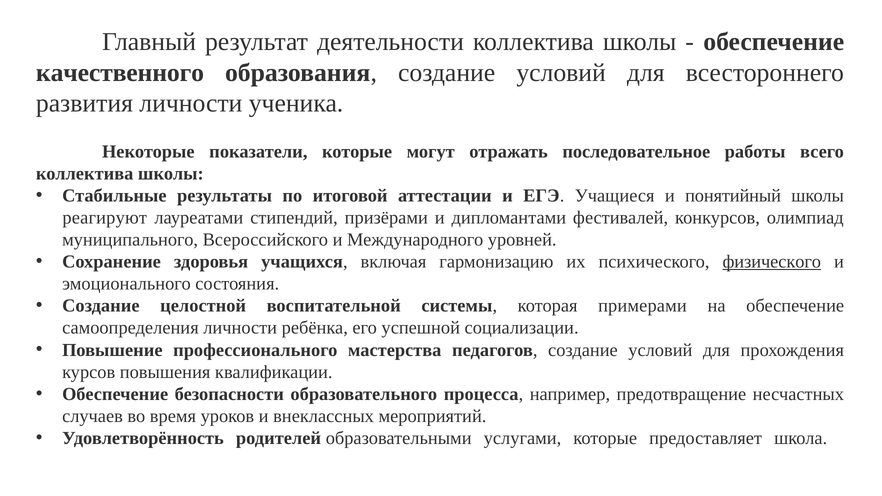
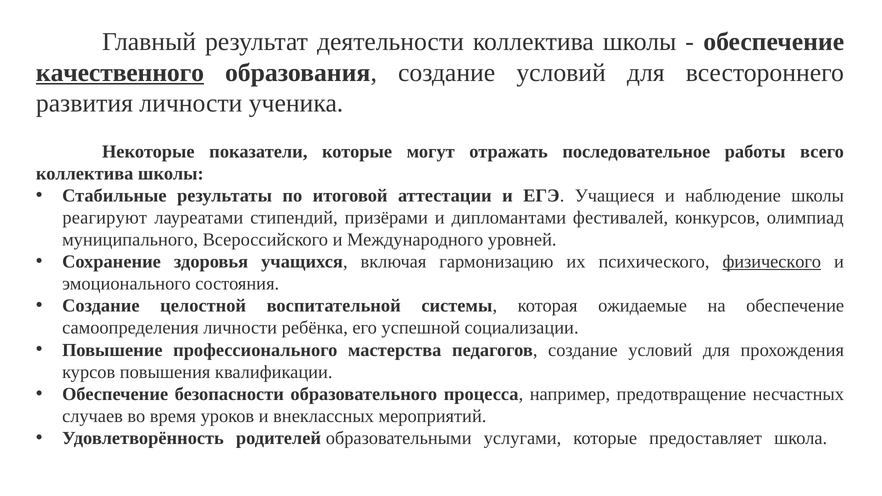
качественного underline: none -> present (120, 73)
понятийный: понятийный -> наблюдение (733, 196)
примерами: примерами -> ожидаемые (643, 306)
